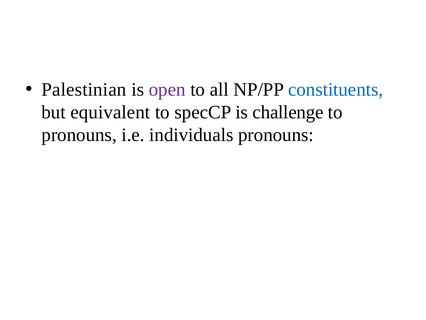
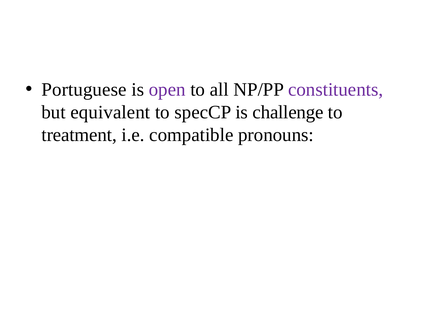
Palestinian: Palestinian -> Portuguese (84, 89)
constituents colour: blue -> purple (336, 89)
pronouns: pronouns -> treatment (79, 135)
individuals: individuals -> compatible (191, 135)
